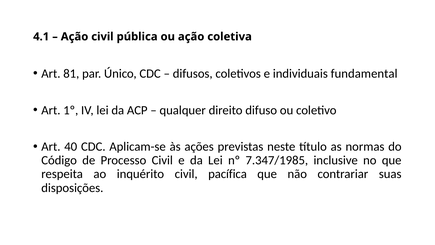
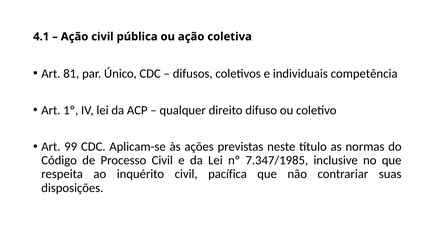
fundamental: fundamental -> competência (364, 74)
40: 40 -> 99 (71, 147)
